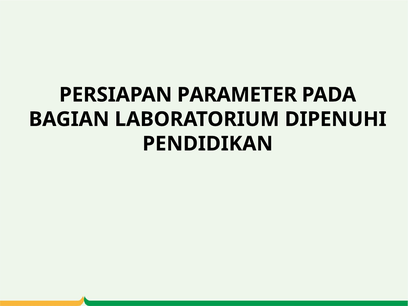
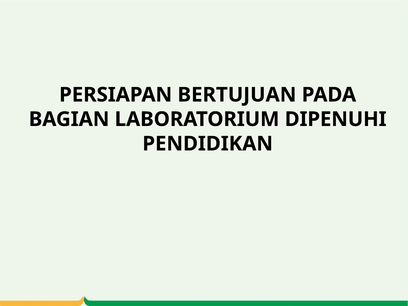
PARAMETER: PARAMETER -> BERTUJUAN (237, 95)
